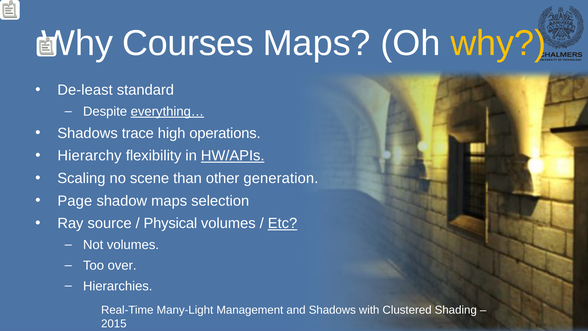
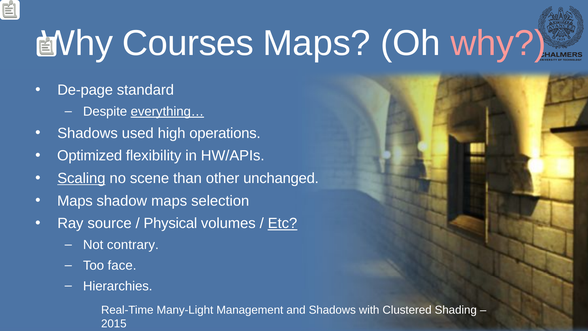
why colour: yellow -> pink (498, 43)
De-least: De-least -> De-page (85, 90)
trace: trace -> used (138, 133)
Hierarchy: Hierarchy -> Optimized (90, 156)
HW/APIs underline: present -> none (233, 156)
Scaling underline: none -> present (81, 178)
generation: generation -> unchanged (281, 178)
Page: Page -> Maps (75, 201)
Not volumes: volumes -> contrary (133, 245)
over: over -> face (122, 265)
